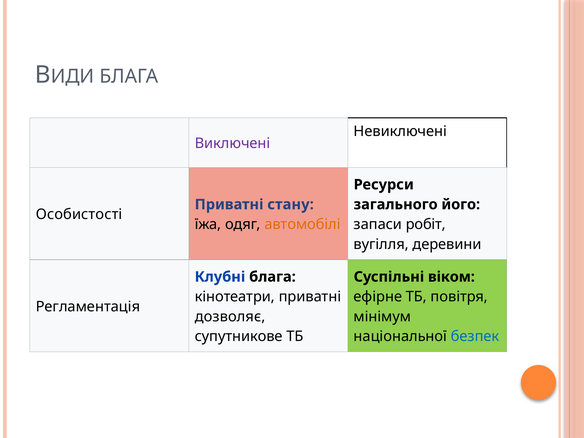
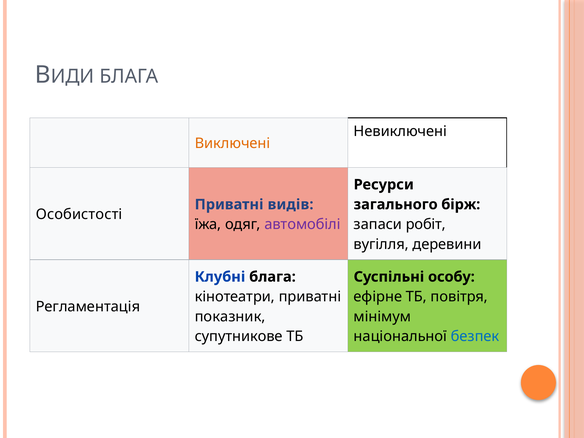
Виключені colour: purple -> orange (233, 143)
стану: стану -> видів (291, 204)
його: його -> бірж (461, 204)
автомобілі colour: orange -> purple (302, 224)
віком: віком -> особу (451, 277)
дозволяє: дозволяє -> показник (230, 317)
